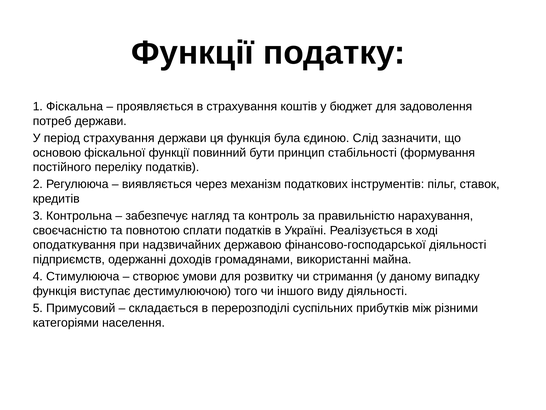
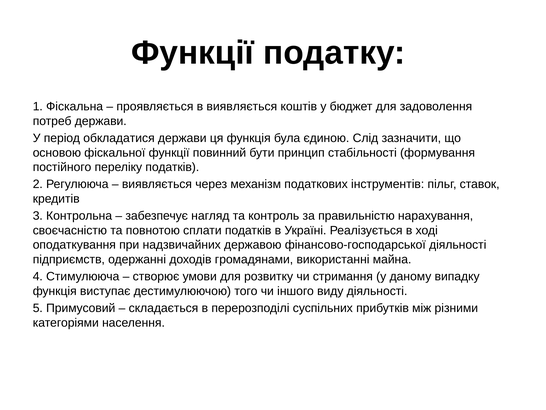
в страхування: страхування -> виявляється (242, 106)
період страхування: страхування -> обкладатися (119, 138)
